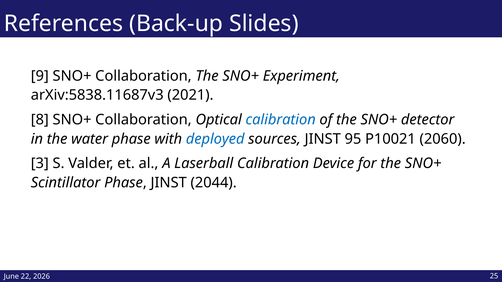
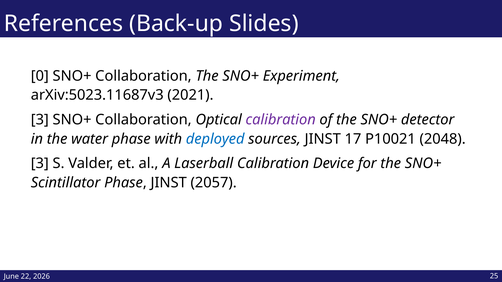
9: 9 -> 0 (40, 76)
arXiv:5838.11687v3: arXiv:5838.11687v3 -> arXiv:5023.11687v3 (97, 95)
8: 8 -> 3 (40, 120)
calibration colour: blue -> purple (281, 120)
95: 95 -> 17 (353, 139)
2060: 2060 -> 2048 (443, 139)
2044: 2044 -> 2057 (214, 183)
